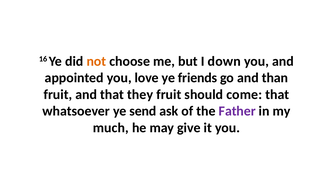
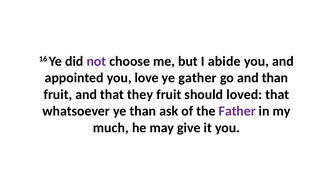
not colour: orange -> purple (96, 61)
down: down -> abide (224, 61)
friends: friends -> gather (197, 78)
come: come -> loved (244, 95)
ye send: send -> than (143, 111)
